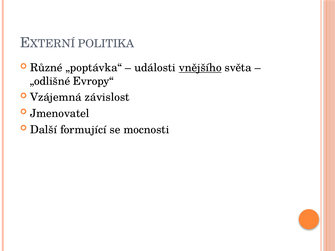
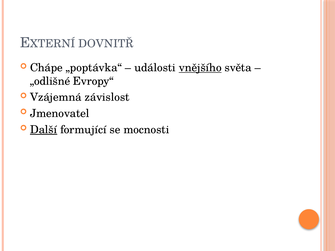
POLITIKA: POLITIKA -> DOVNITŘ (106, 44)
Různé: Různé -> Chápe (46, 68)
Další underline: none -> present (44, 130)
